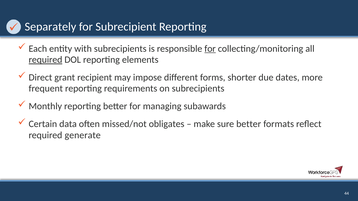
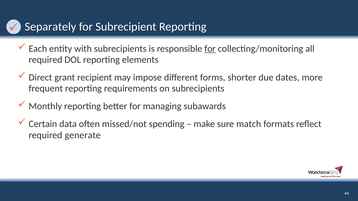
required underline: present -> none (45, 60)
obligates: obligates -> spending (167, 124)
sure better: better -> match (249, 124)
